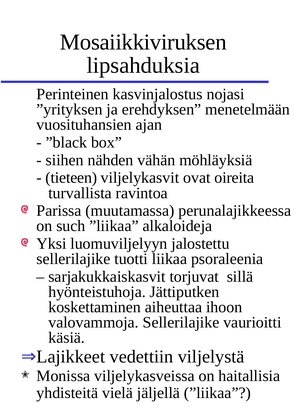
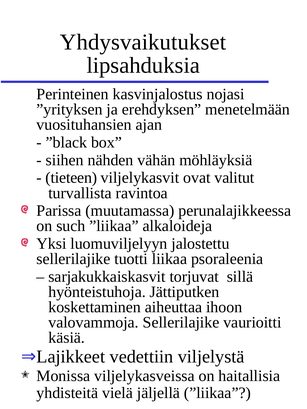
Mosaiikkiviruksen: Mosaiikkiviruksen -> Yhdysvaikutukset (143, 42)
oireita: oireita -> valitut (234, 178)
